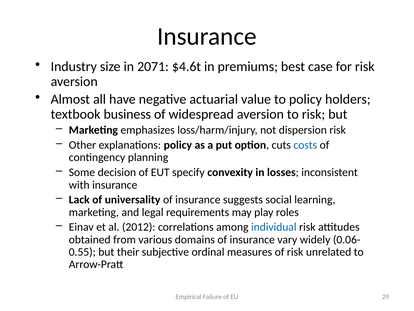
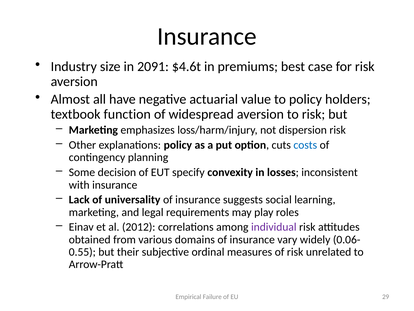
2071: 2071 -> 2091 (153, 67)
business: business -> function (127, 114)
individual colour: blue -> purple (274, 227)
